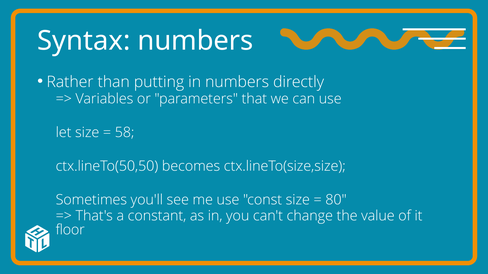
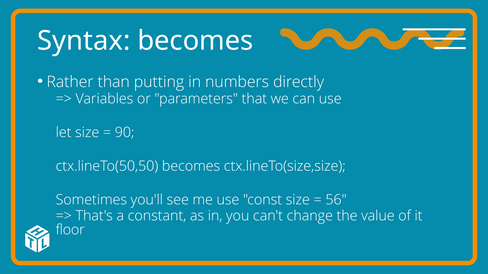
Syntax numbers: numbers -> becomes (195, 41)
58: 58 -> 90 (125, 133)
80: 80 -> 56 (336, 200)
